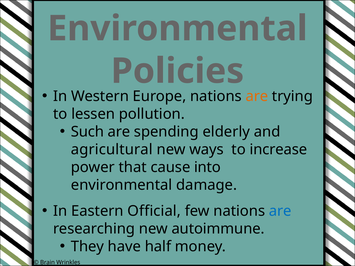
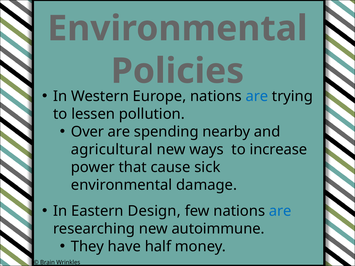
are colour: orange -> blue (257, 96)
Such: Such -> Over (87, 132)
elderly: elderly -> nearby (226, 132)
into: into -> sick (207, 167)
Official: Official -> Design (154, 211)
